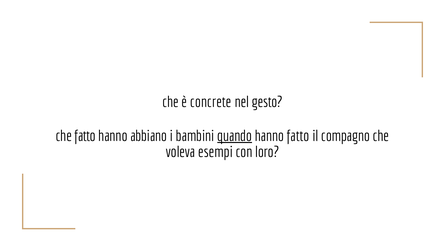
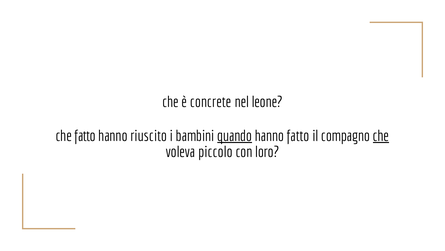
gesto: gesto -> leone (267, 102)
abbiano: abbiano -> riuscito (149, 136)
che underline: none -> present (381, 136)
esempi: esempi -> piccolo (215, 152)
